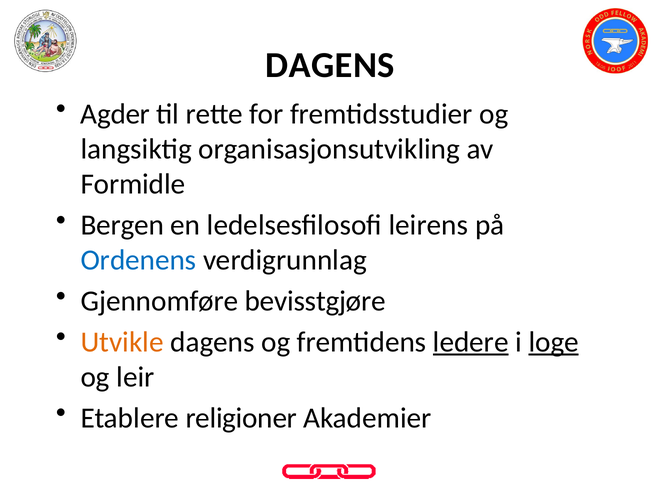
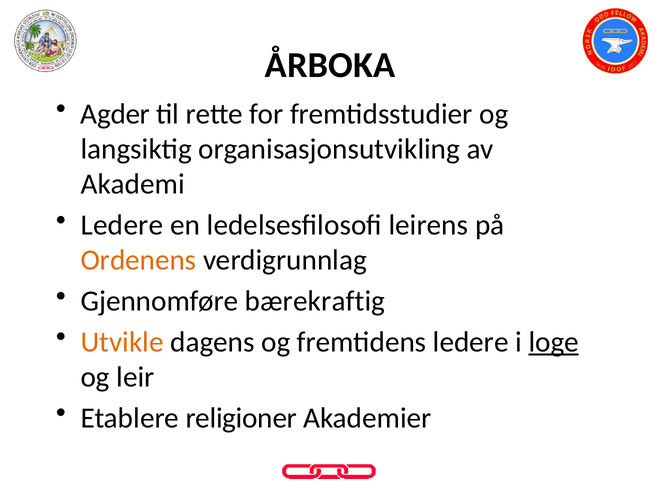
DAGENS: DAGENS -> ÅRBOKA (330, 65)
Formidle: Formidle -> Akademi (133, 184)
Bergen: Bergen -> Ledere (122, 225)
Ordenens colour: blue -> orange (139, 260)
bevisstgjøre: bevisstgjøre -> bærekraftig (315, 301)
ledere underline: present -> none (471, 342)
